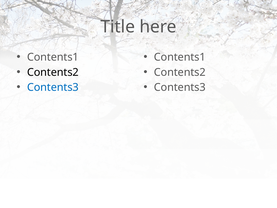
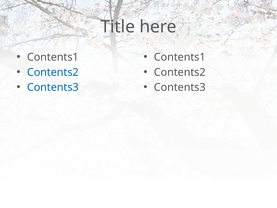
Contents2 colour: black -> blue (53, 72)
